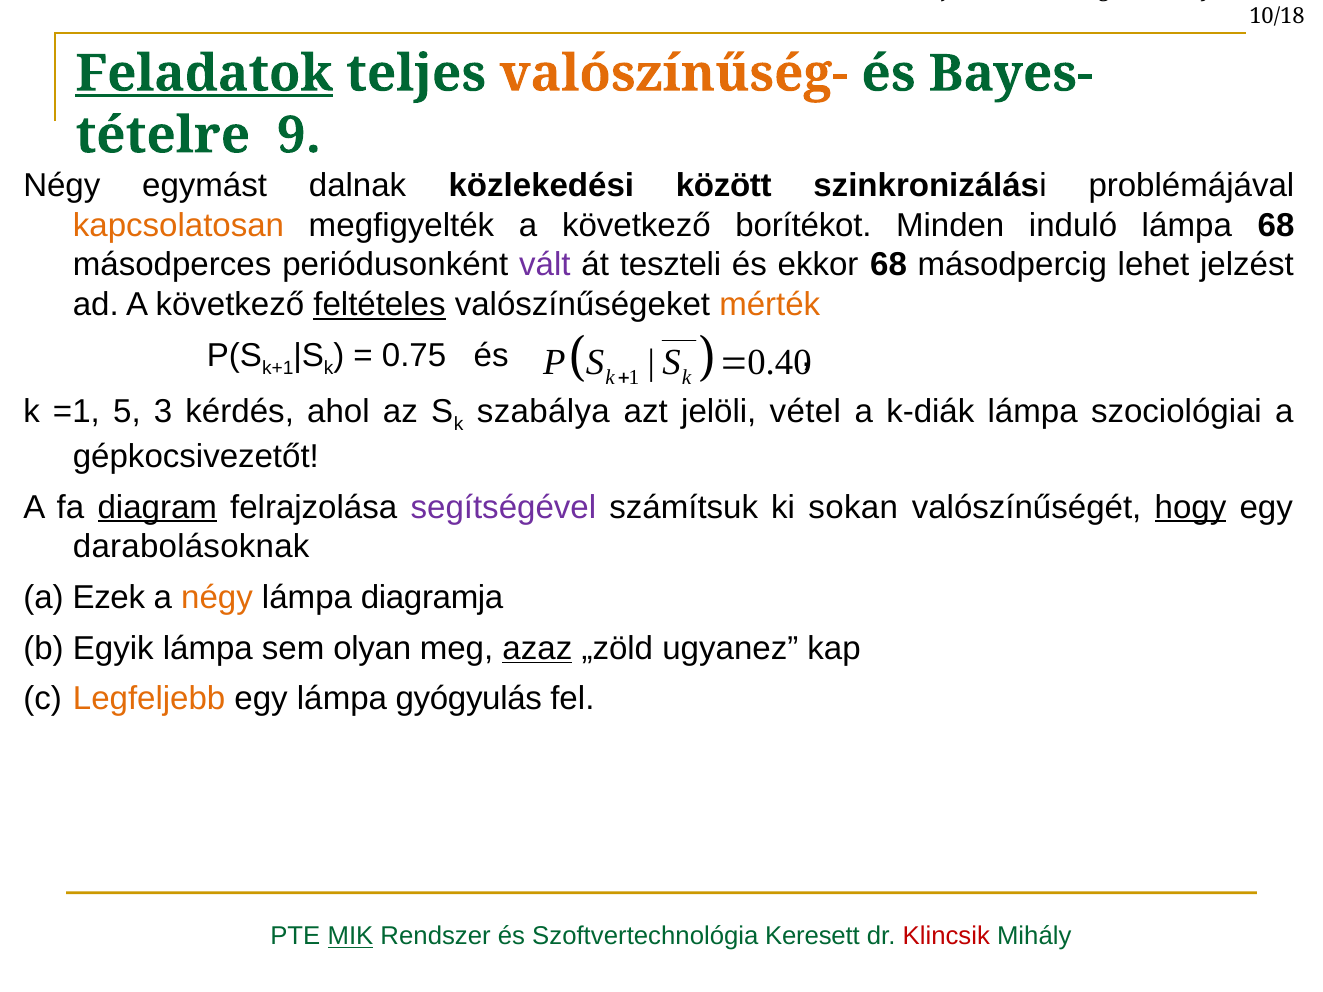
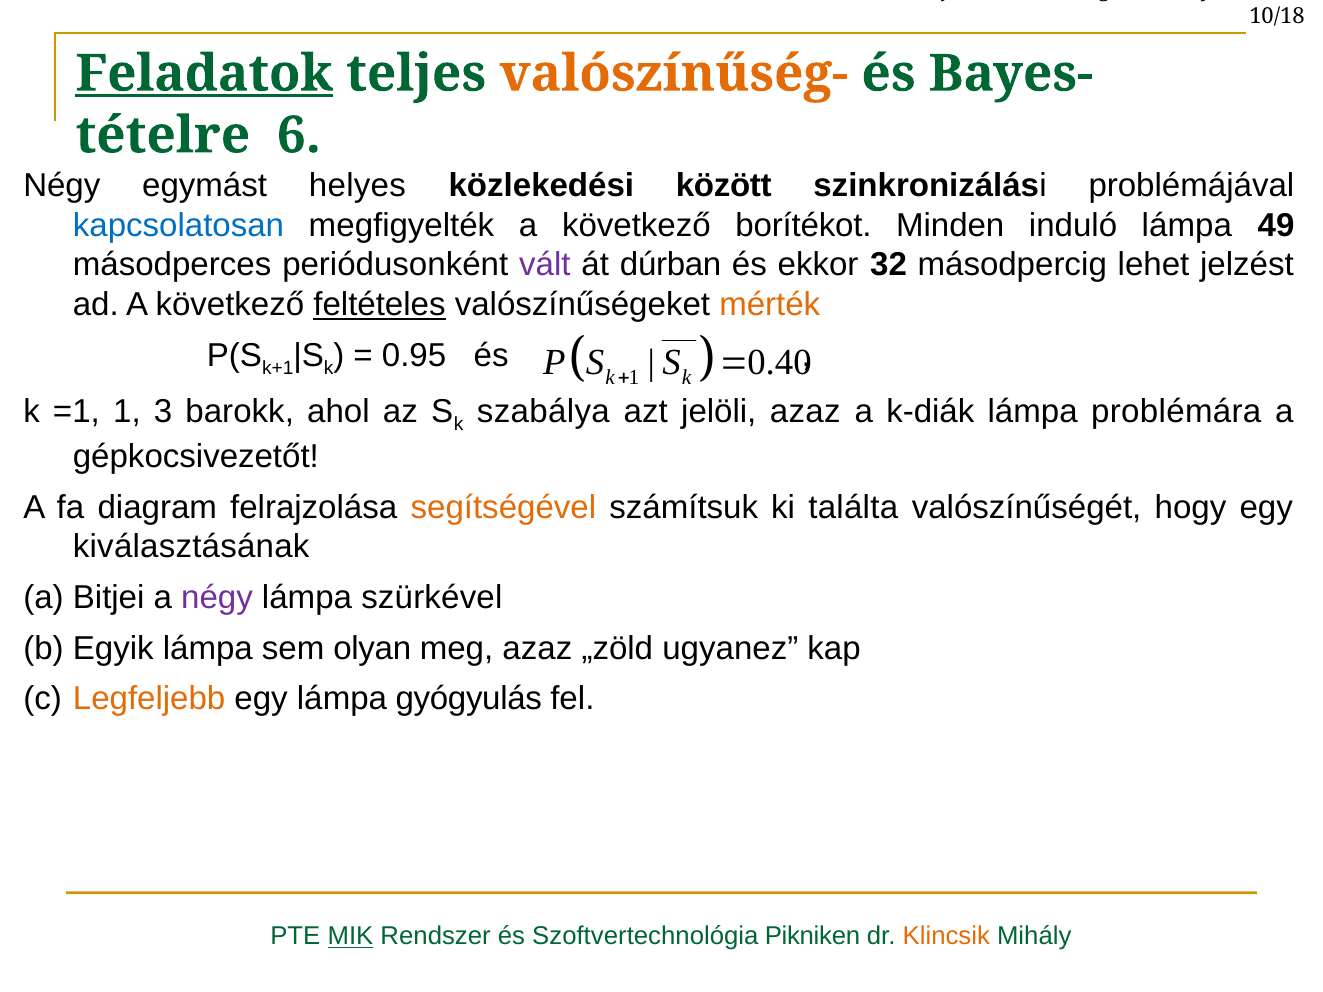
9: 9 -> 6 (299, 135)
dalnak: dalnak -> helyes (357, 186)
kapcsolatosan colour: orange -> blue (179, 225)
lámpa 68: 68 -> 49 (1276, 225)
teszteli: teszteli -> dúrban (671, 265)
ekkor 68: 68 -> 32 (889, 265)
0.75: 0.75 -> 0.95 (414, 355)
=1 5: 5 -> 1 (127, 411)
kérdés: kérdés -> barokk (240, 411)
jelöli vétel: vétel -> azaz (805, 411)
szociológiai: szociológiai -> problémára (1176, 411)
diagram underline: present -> none (157, 507)
segítségével colour: purple -> orange (503, 507)
sokan: sokan -> találta (853, 507)
hogy underline: present -> none (1190, 507)
darabolásoknak: darabolásoknak -> kiválasztásának (191, 547)
Ezek: Ezek -> Bitjei (109, 598)
négy colour: orange -> purple (217, 598)
diagramja: diagramja -> szürkével (432, 598)
azaz underline: present -> none (537, 648)
Keresett: Keresett -> Pikniken (812, 937)
Klincsik colour: red -> orange (946, 937)
